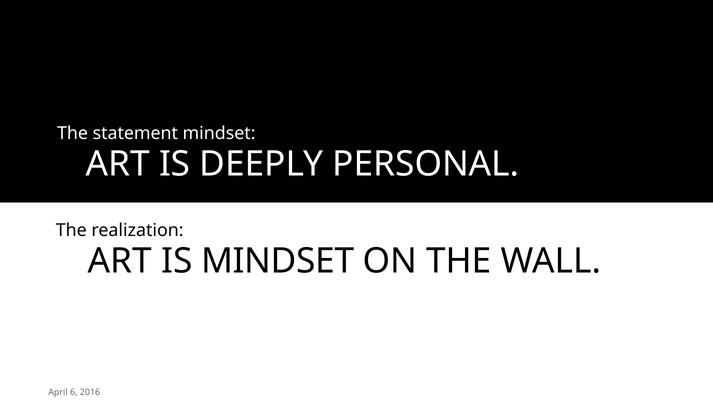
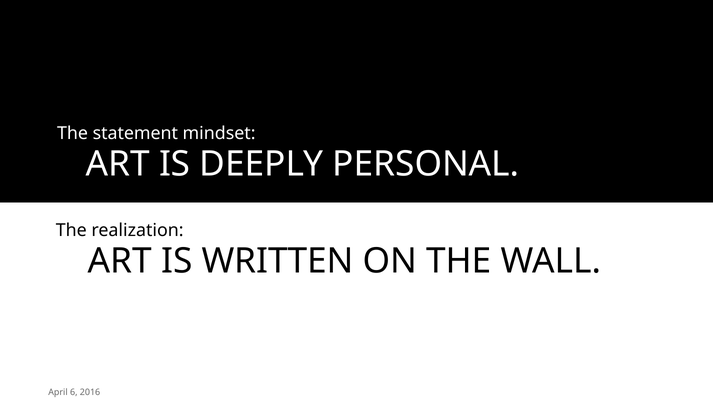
IS MINDSET: MINDSET -> WRITTEN (278, 261)
